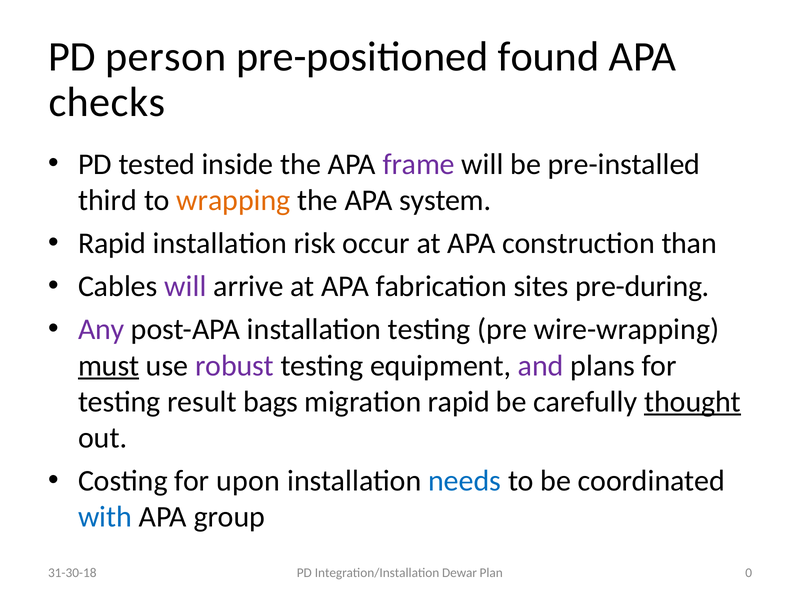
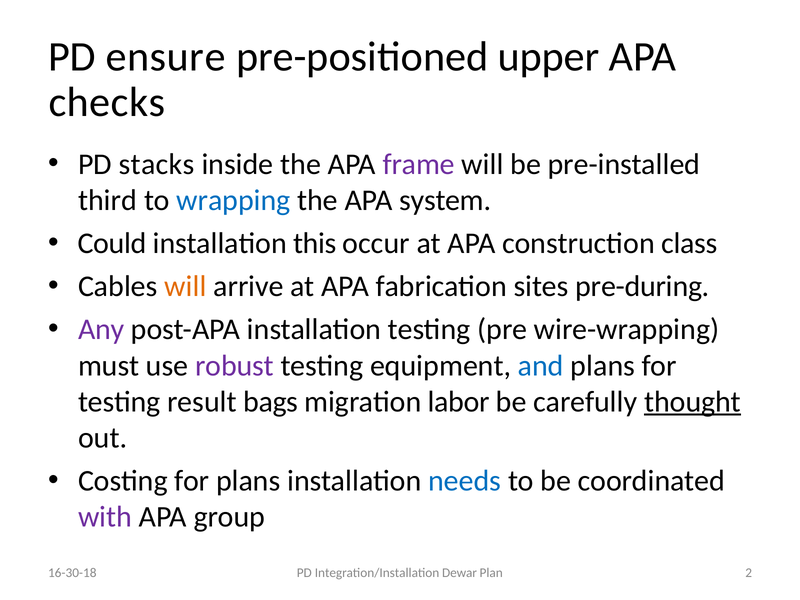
person: person -> ensure (166, 57)
found: found -> upper (549, 57)
tested: tested -> stacks (157, 164)
wrapping colour: orange -> blue (233, 200)
Rapid: Rapid -> Could (112, 243)
risk: risk -> this (315, 243)
than: than -> class (689, 243)
will colour: purple -> orange (185, 286)
must underline: present -> none (109, 366)
and colour: purple -> blue (541, 366)
migration rapid: rapid -> labor (459, 402)
for upon: upon -> plans (248, 481)
with colour: blue -> purple (105, 517)
0: 0 -> 2 (749, 573)
31-30-18: 31-30-18 -> 16-30-18 (72, 573)
